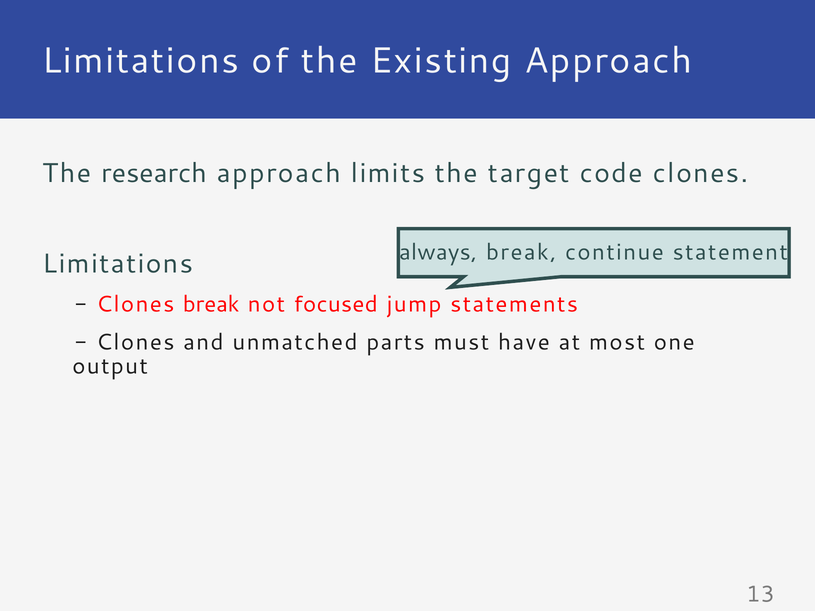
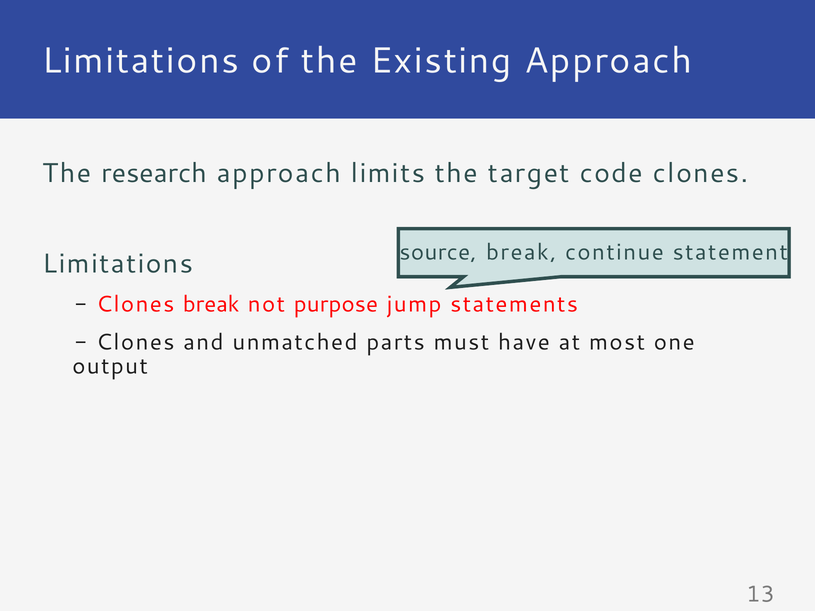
always: always -> source (438, 253)
focused: focused -> purpose (336, 304)
